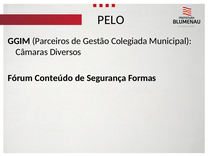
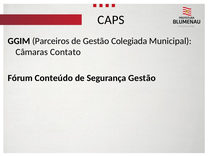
PELO: PELO -> CAPS (111, 20)
Diversos: Diversos -> Contato (65, 52)
Segurança Formas: Formas -> Gestão (142, 78)
